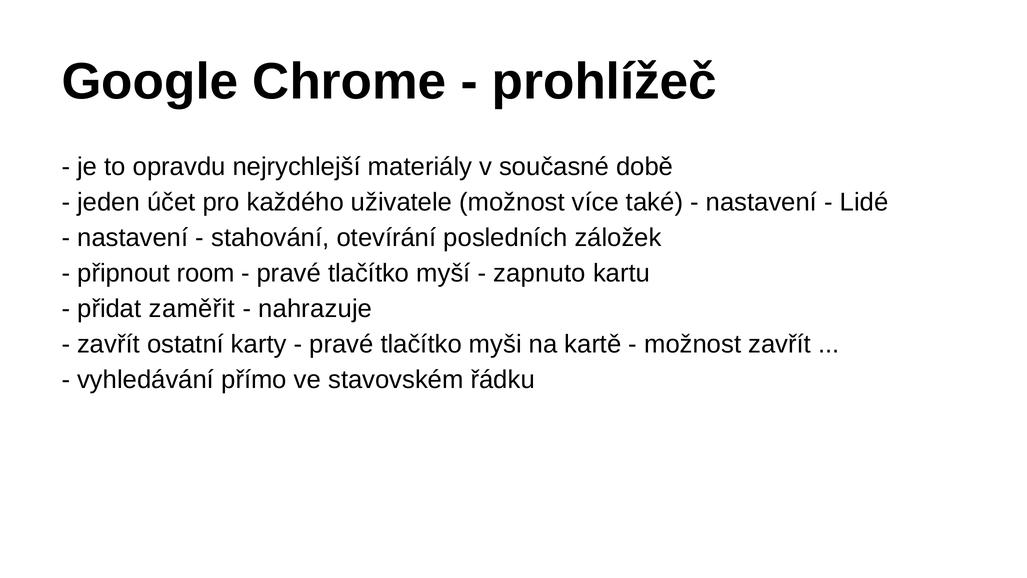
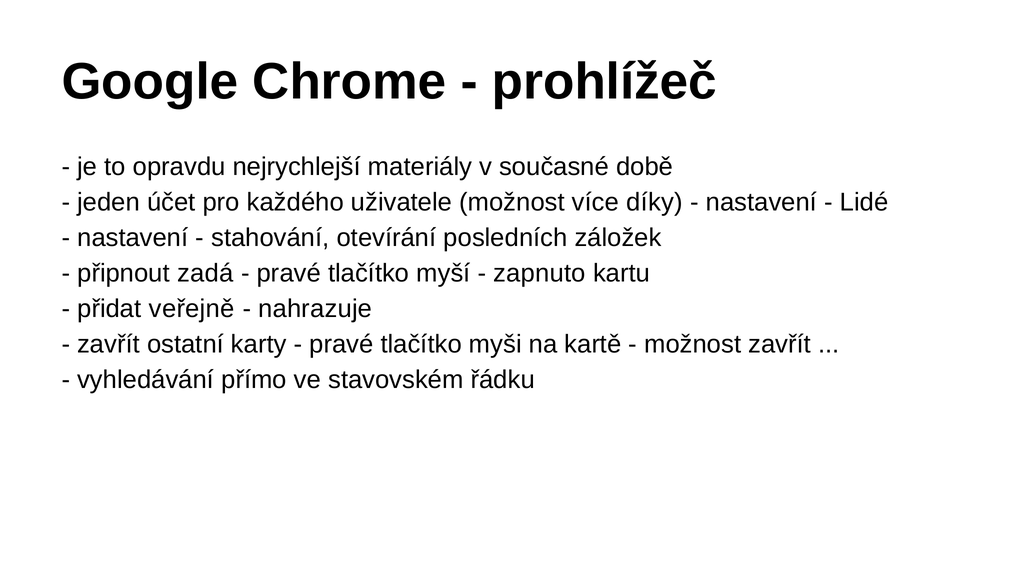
také: také -> díky (654, 202)
room: room -> zadá (205, 273)
zaměřit: zaměřit -> veřejně (192, 309)
